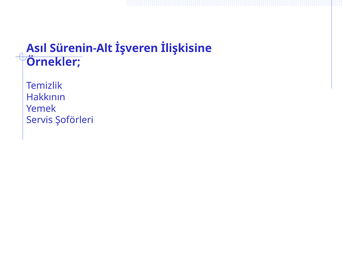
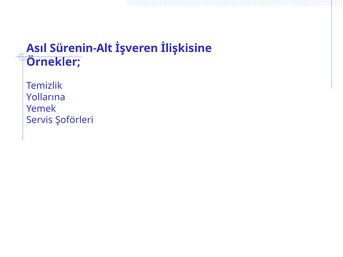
Hakkının: Hakkının -> Yollarına (46, 97)
